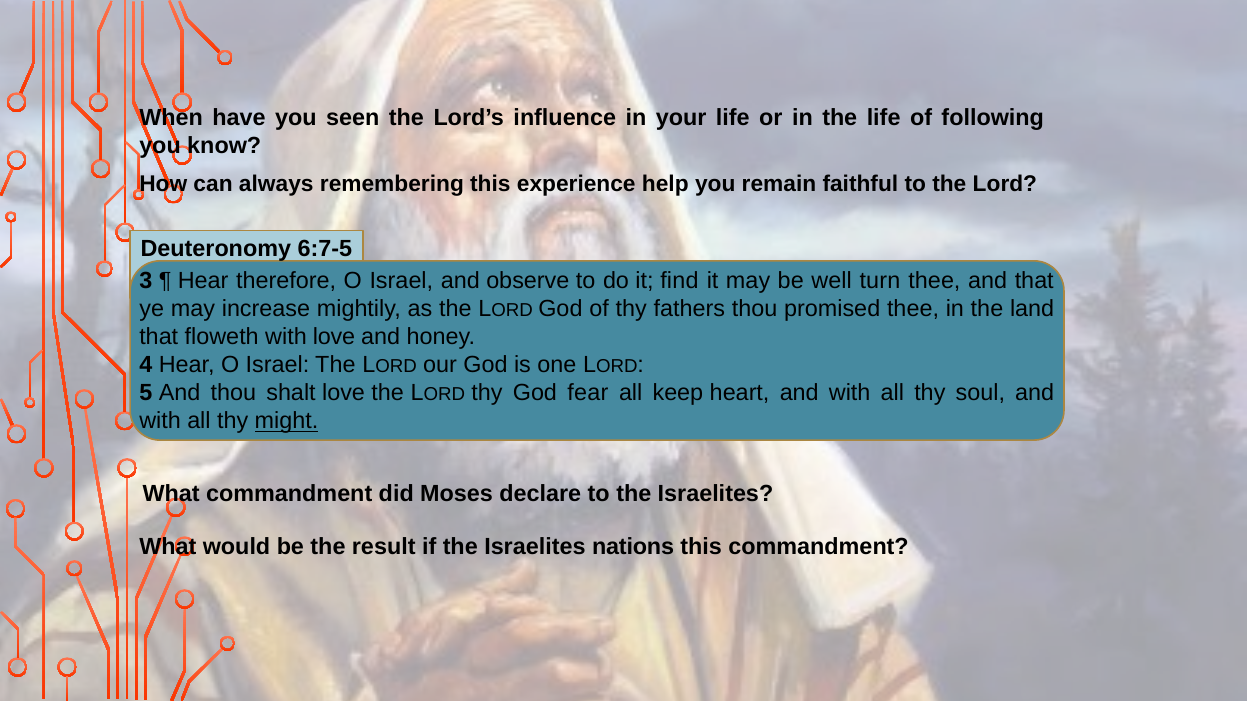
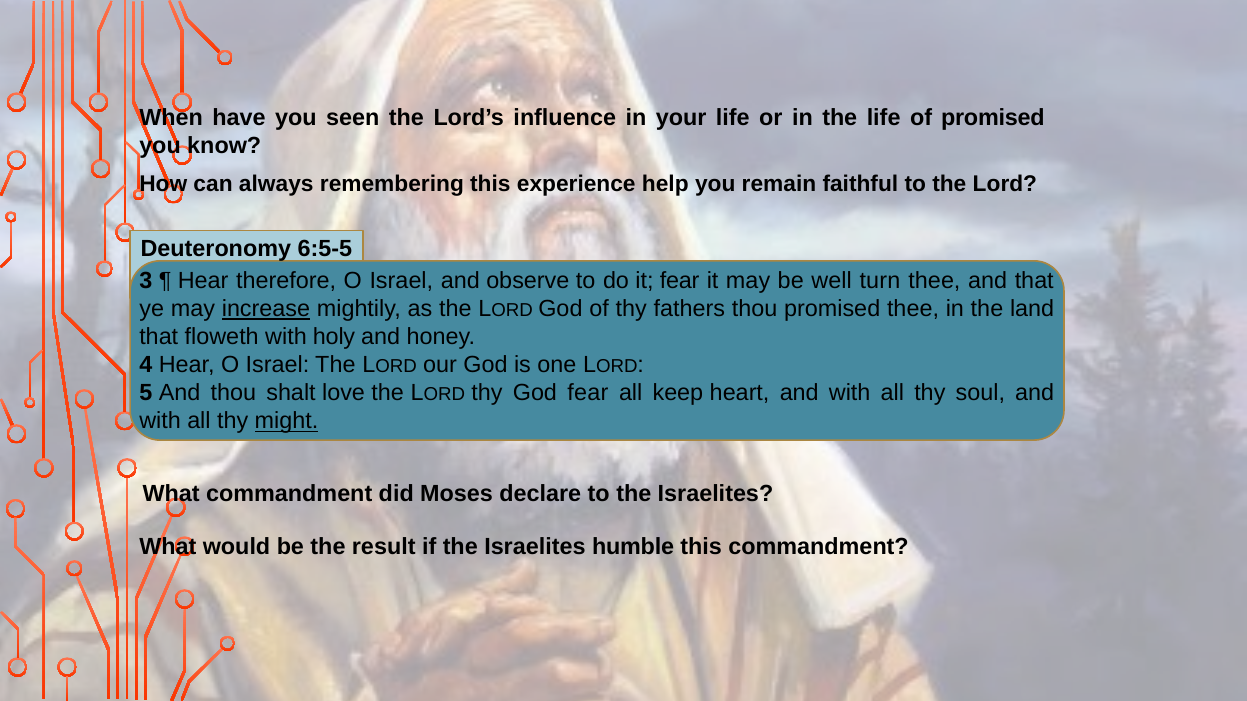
of following: following -> promised (993, 118)
6:7-5: 6:7-5 -> 6:5-5 (325, 249)
it find: find -> fear (680, 281)
increase underline: none -> present (266, 309)
with love: love -> holy (334, 337)
nations: nations -> humble (633, 547)
